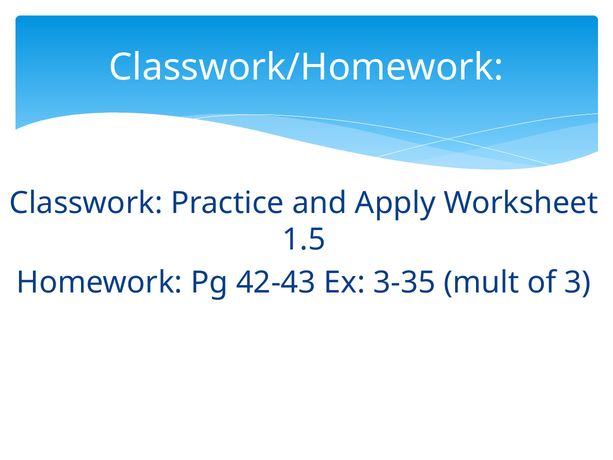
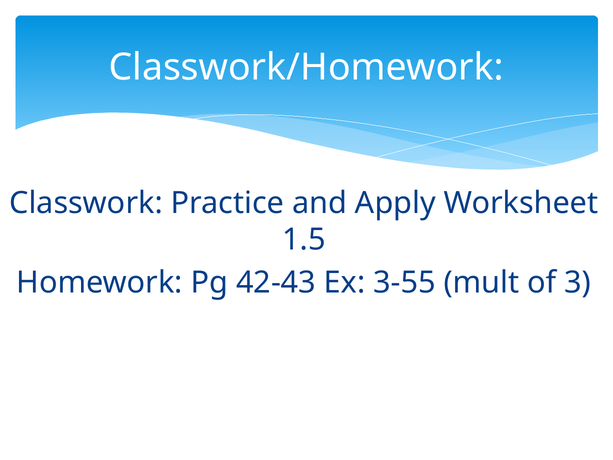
3-35: 3-35 -> 3-55 (404, 283)
